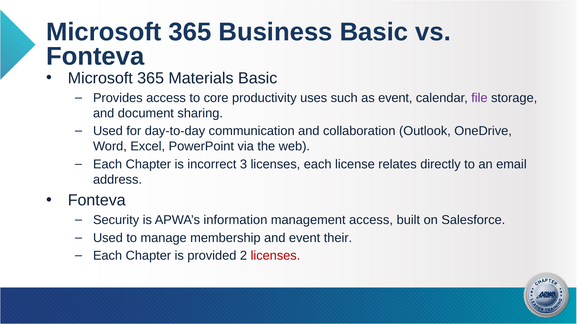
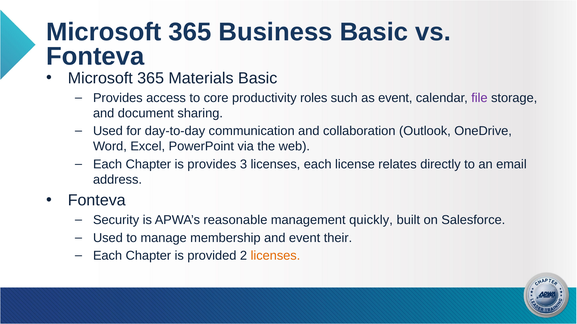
uses: uses -> roles (314, 98)
is incorrect: incorrect -> provides (212, 165)
information: information -> reasonable (235, 220)
management access: access -> quickly (371, 220)
licenses colour: red -> orange (275, 256)
